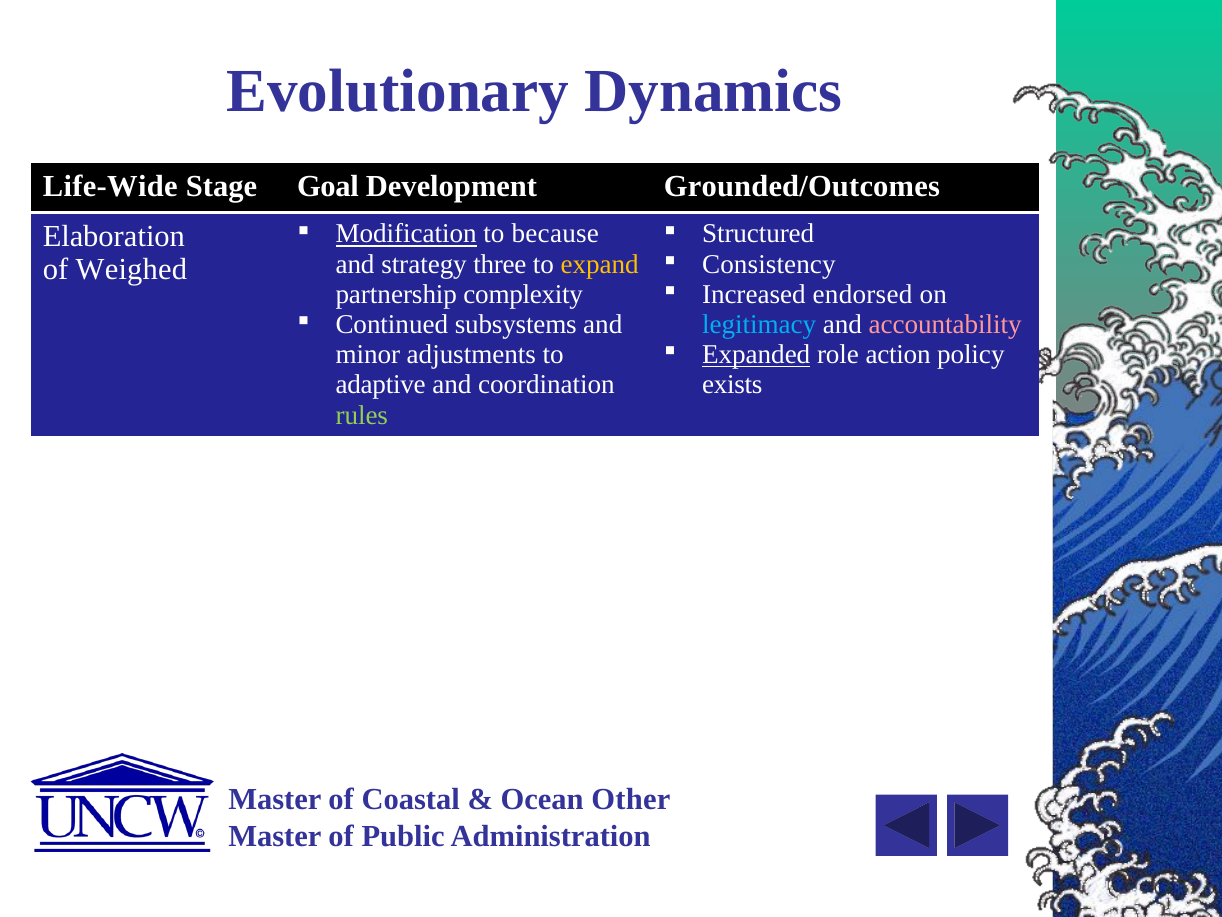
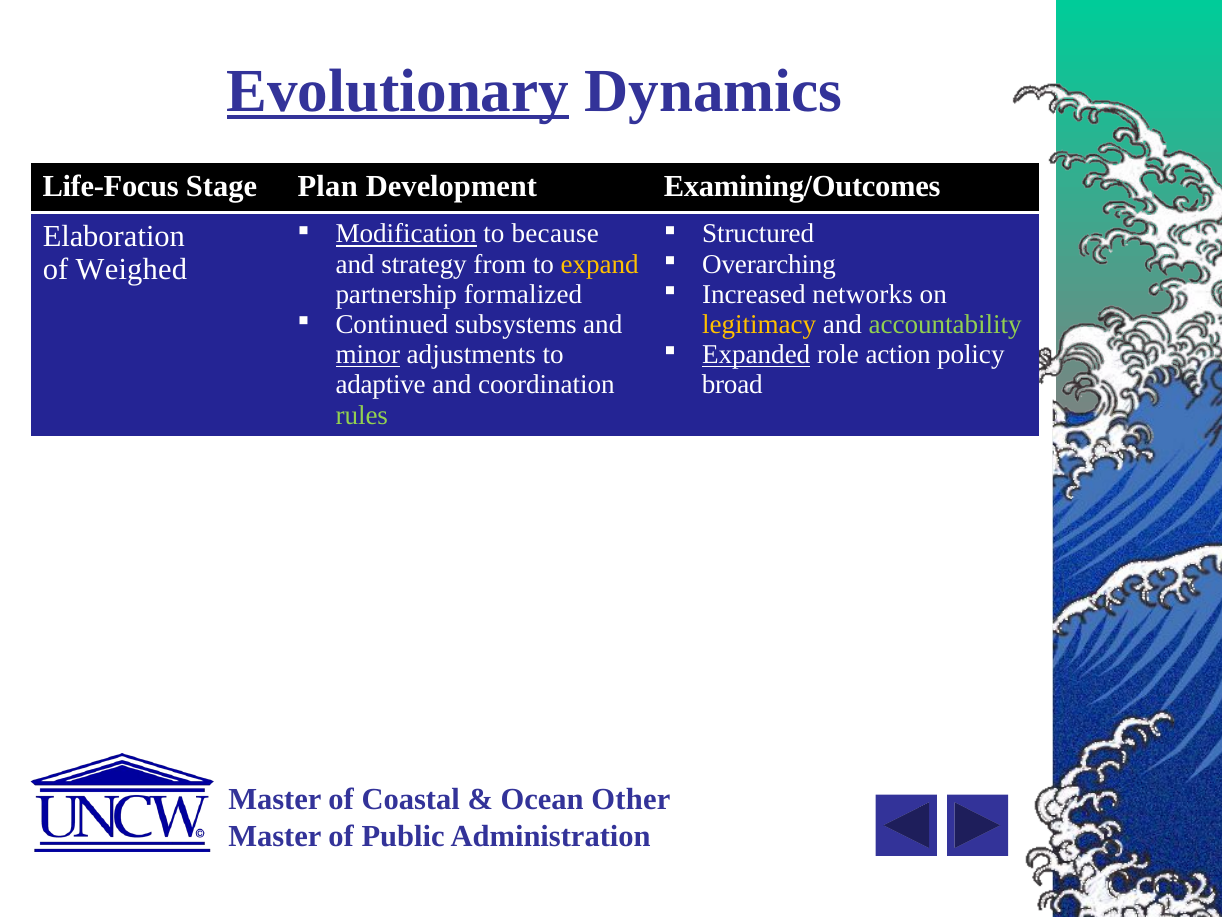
Evolutionary underline: none -> present (398, 91)
Life-Wide: Life-Wide -> Life-Focus (111, 186)
Goal: Goal -> Plan (328, 186)
Grounded/Outcomes: Grounded/Outcomes -> Examining/Outcomes (802, 186)
Consistency: Consistency -> Overarching (769, 264)
three: three -> from (500, 264)
endorsed: endorsed -> networks (863, 294)
complexity: complexity -> formalized (523, 294)
legitimacy colour: light blue -> yellow (759, 324)
accountability colour: pink -> light green (945, 324)
minor underline: none -> present (368, 355)
exists: exists -> broad (732, 385)
